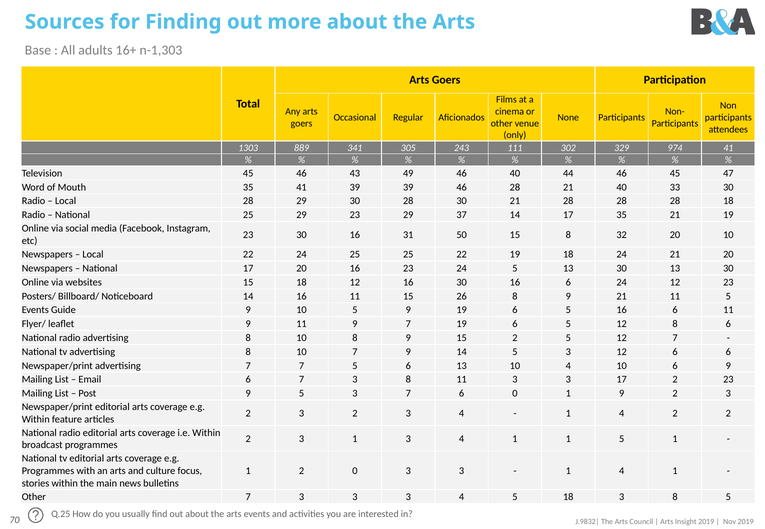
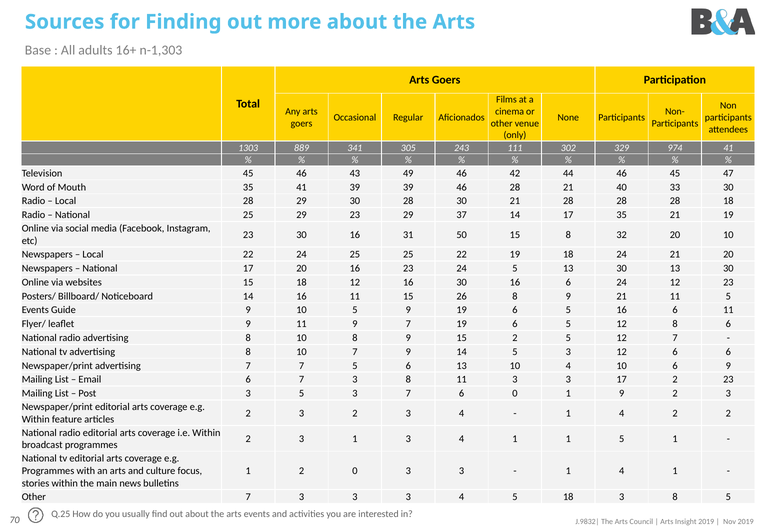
46 40: 40 -> 42 (515, 174)
Post 9: 9 -> 3 (248, 394)
